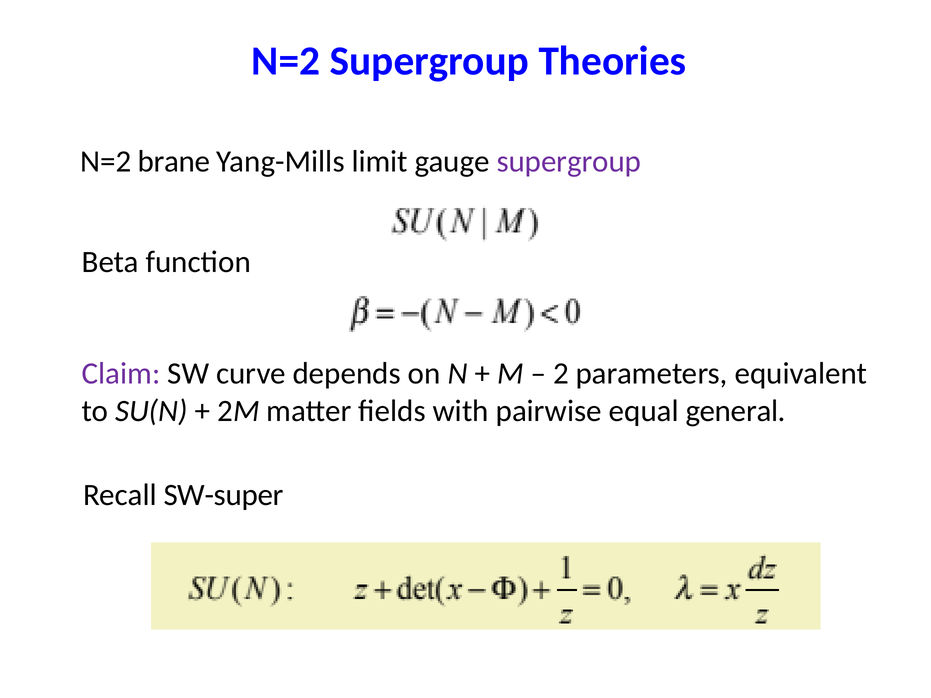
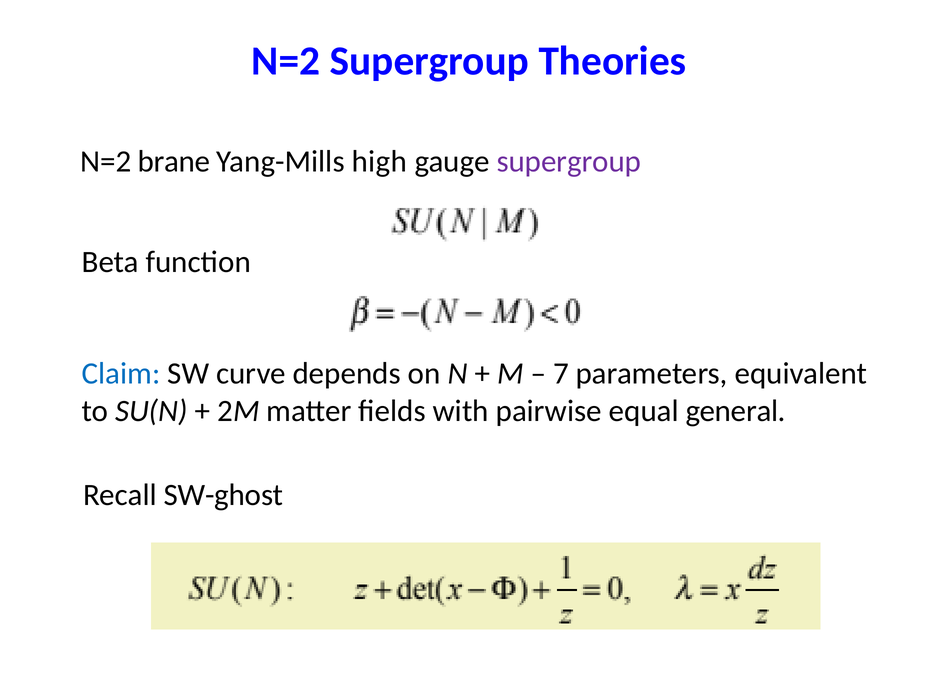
limit: limit -> high (379, 161)
Claim colour: purple -> blue (121, 374)
2: 2 -> 7 (561, 374)
SW-super: SW-super -> SW-ghost (224, 495)
